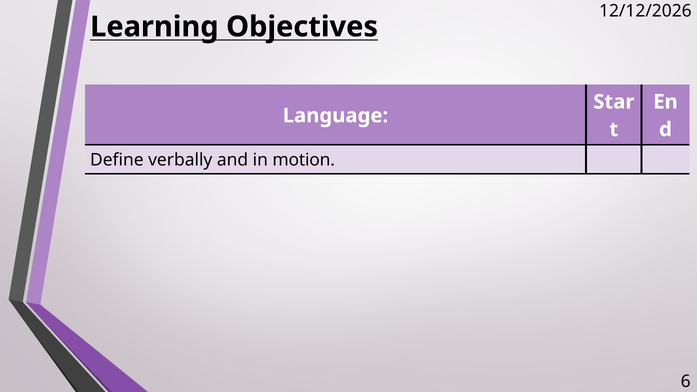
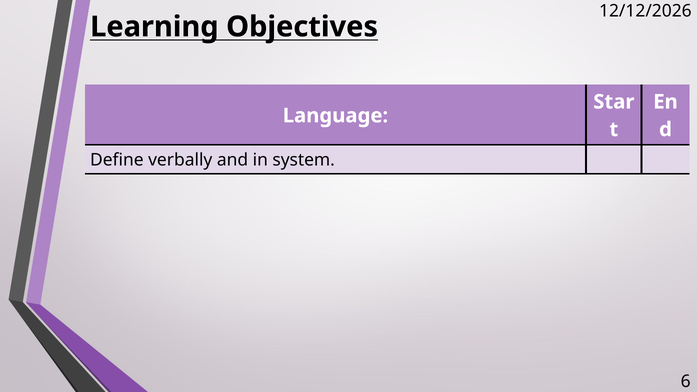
motion: motion -> system (304, 160)
